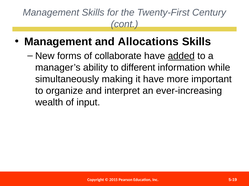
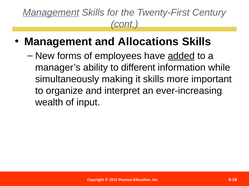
Management underline: none -> present (51, 12)
collaborate: collaborate -> employees (118, 56)
it have: have -> skills (154, 79)
